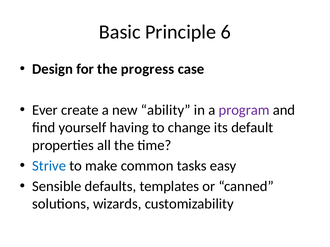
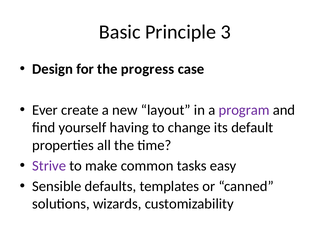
6: 6 -> 3 (226, 32)
ability: ability -> layout (166, 110)
Strive colour: blue -> purple (49, 166)
